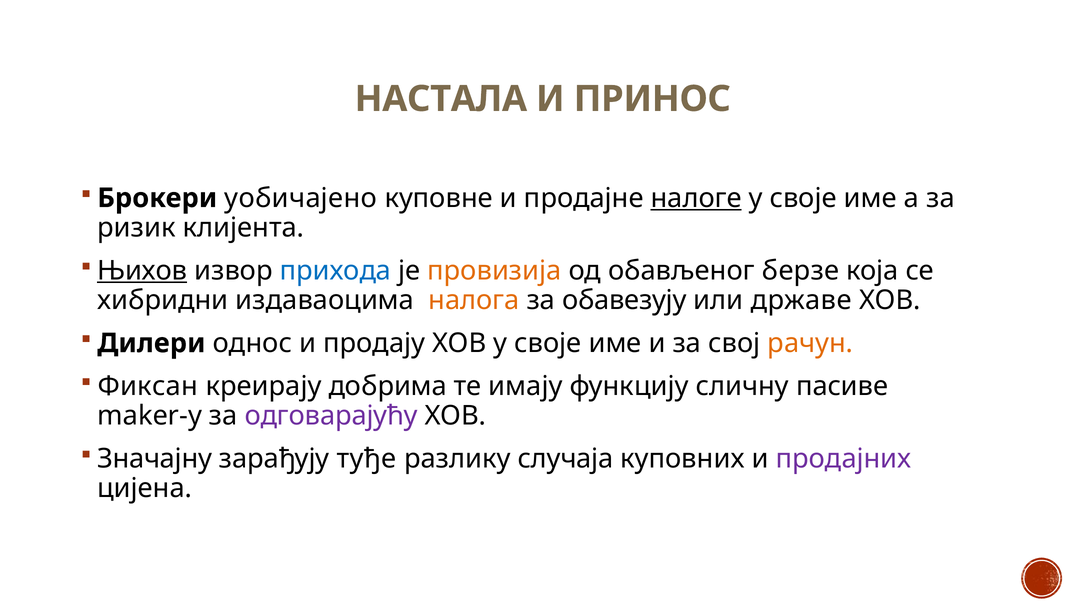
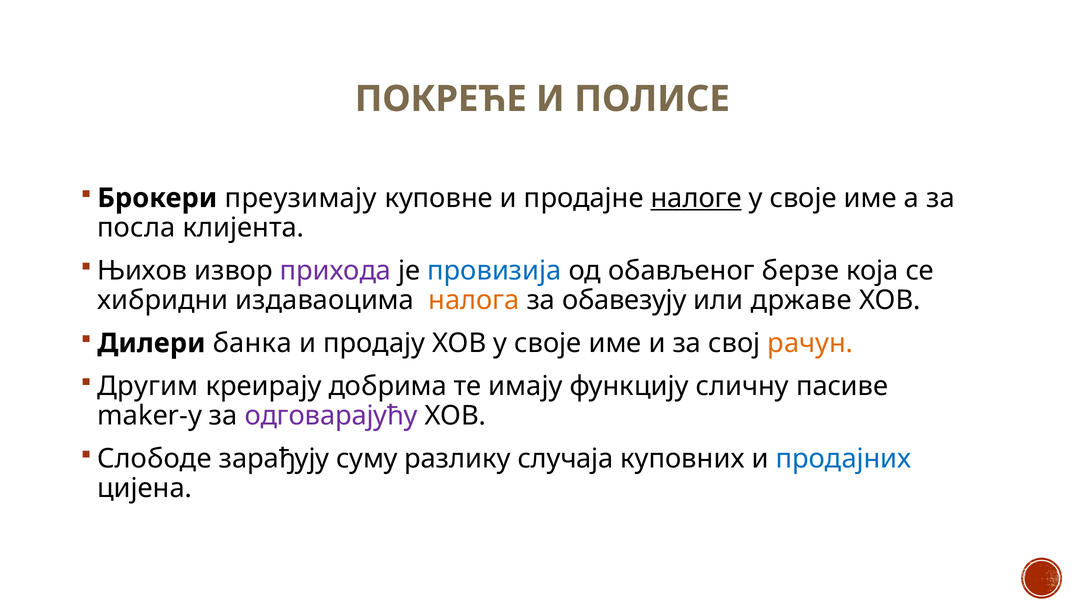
НАСТАЛА: НАСТАЛА -> ПОКРЕЋЕ (441, 99)
ПРИНОС: ПРИНОС -> ПОЛИСЕ (652, 99)
уобичајено: уобичајено -> преузимају (301, 198)
ризик: ризик -> посла (136, 228)
Њихов underline: present -> none (142, 271)
прихода colour: blue -> purple (335, 271)
провизија colour: orange -> blue (494, 271)
однос: однос -> банка (252, 343)
Фиксан: Фиксан -> Другим (148, 386)
Значајну: Значајну -> Слободе (154, 459)
туђе: туђе -> суму (367, 459)
продајних colour: purple -> blue (843, 459)
